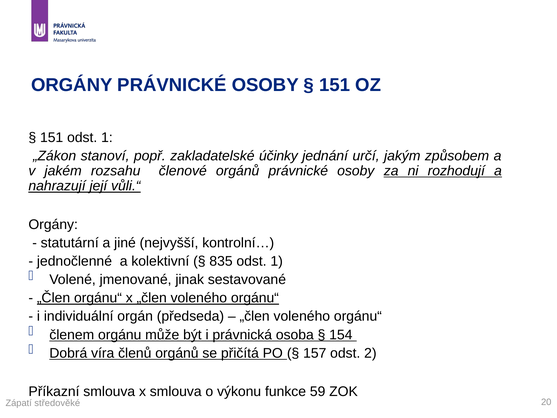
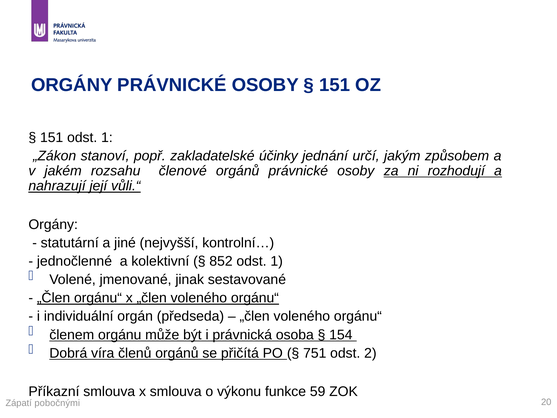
835: 835 -> 852 (221, 261)
157: 157 -> 751 (315, 353)
středověké: středověké -> pobočnými (57, 403)
